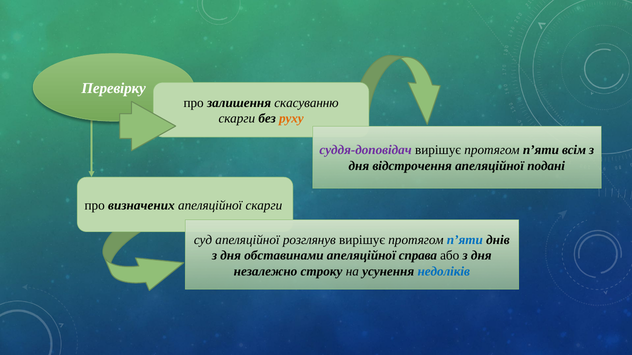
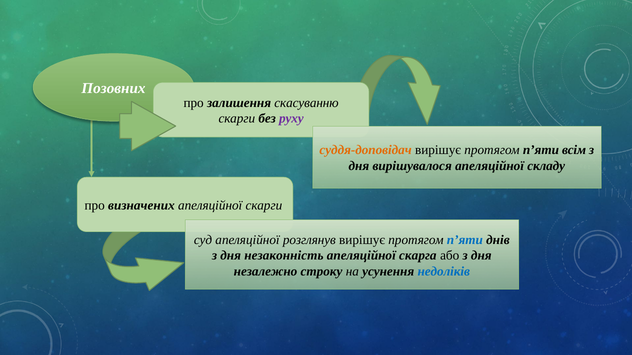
Перевірку: Перевірку -> Позовних (113, 88)
руху colour: orange -> purple (291, 119)
суддя-доповідач colour: purple -> orange (366, 150)
відстрочення: відстрочення -> вирішувалося (412, 166)
подані: подані -> складу (546, 166)
обставинами: обставинами -> незаконність (284, 256)
справа: справа -> скарга (418, 256)
